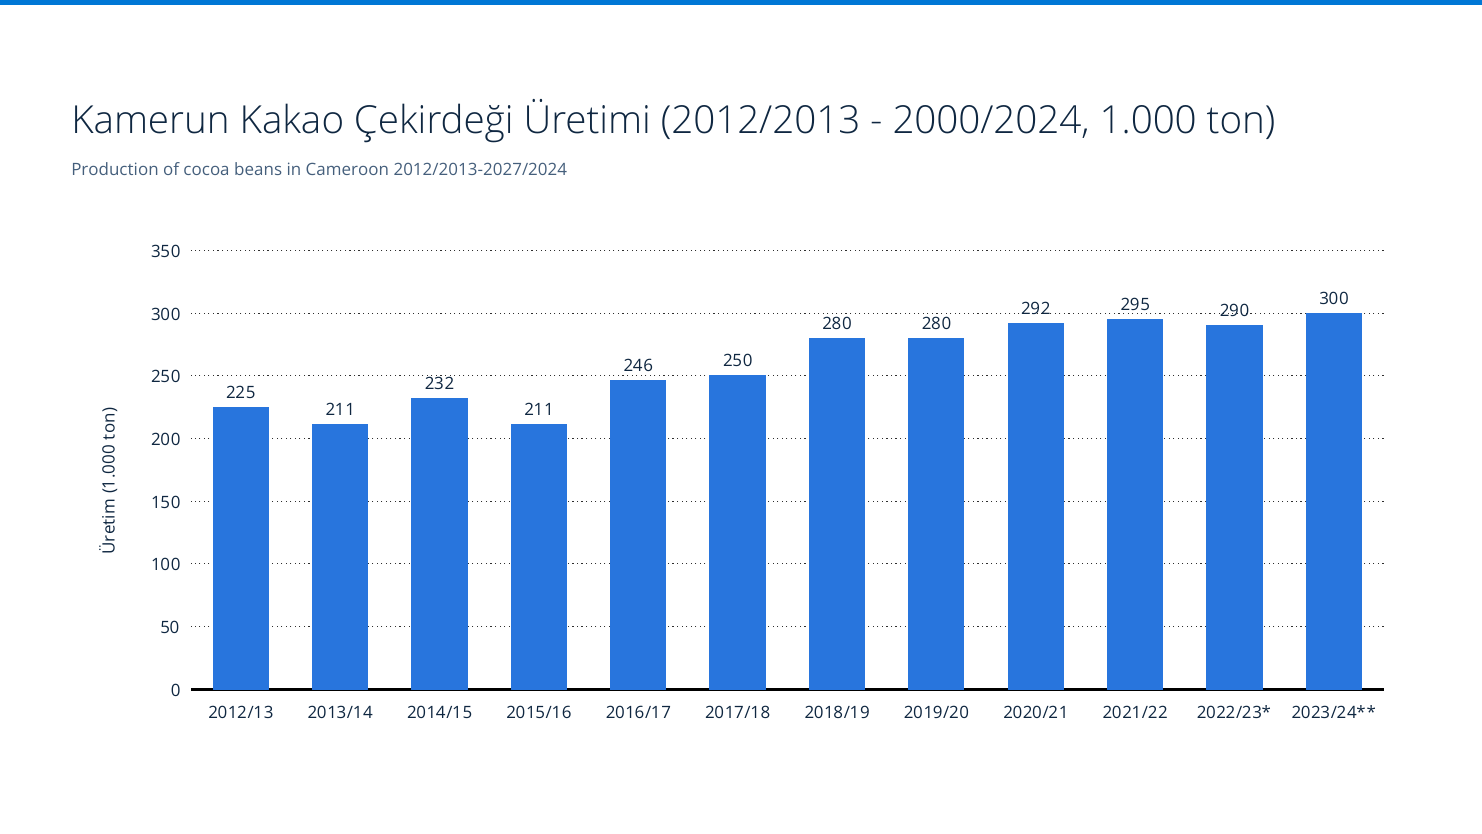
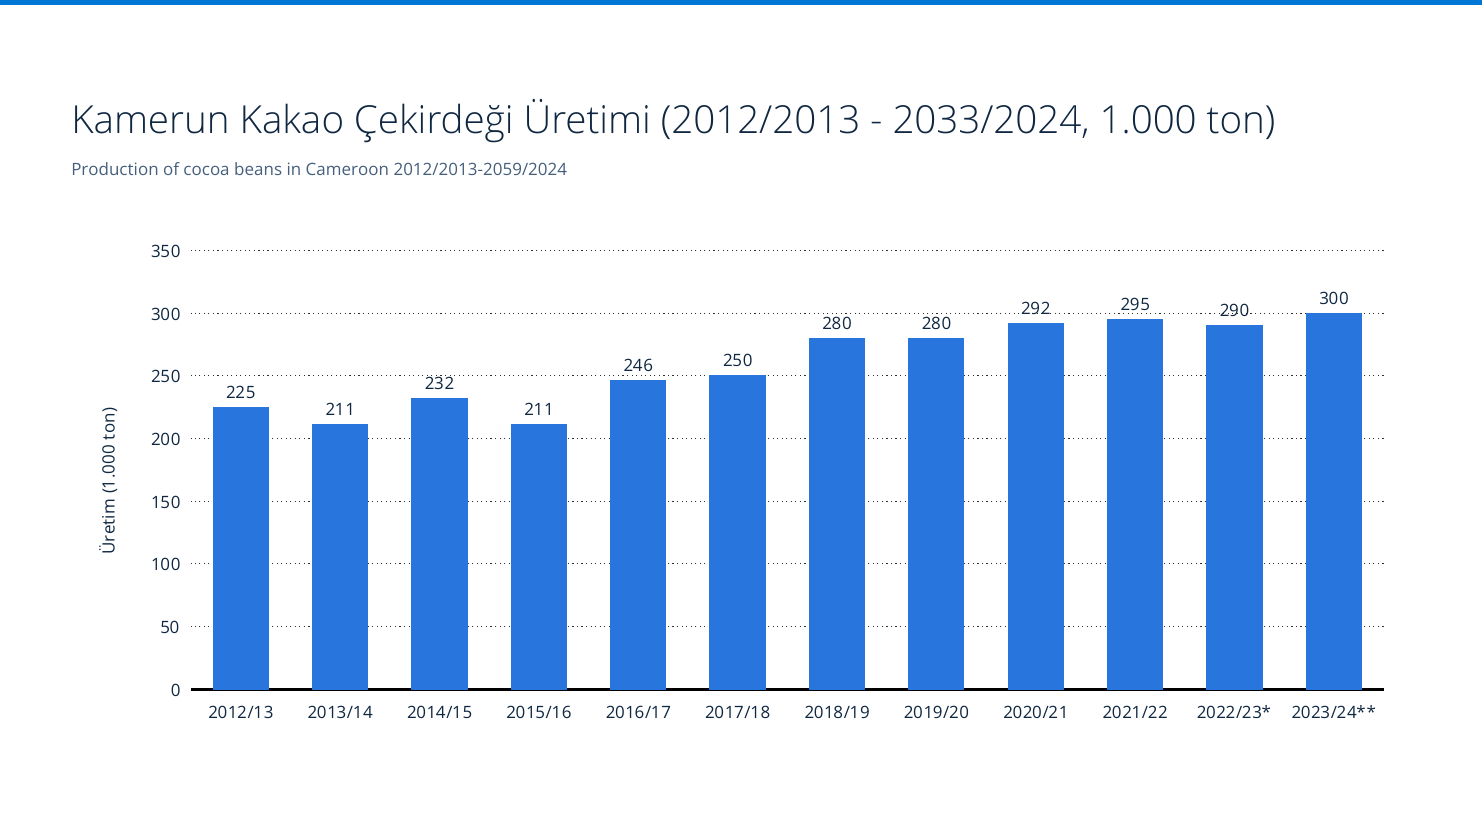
2000/2024: 2000/2024 -> 2033/2024 (991, 121)
2012/2013-2027/2024: 2012/2013-2027/2024 -> 2012/2013-2059/2024 (480, 170)
